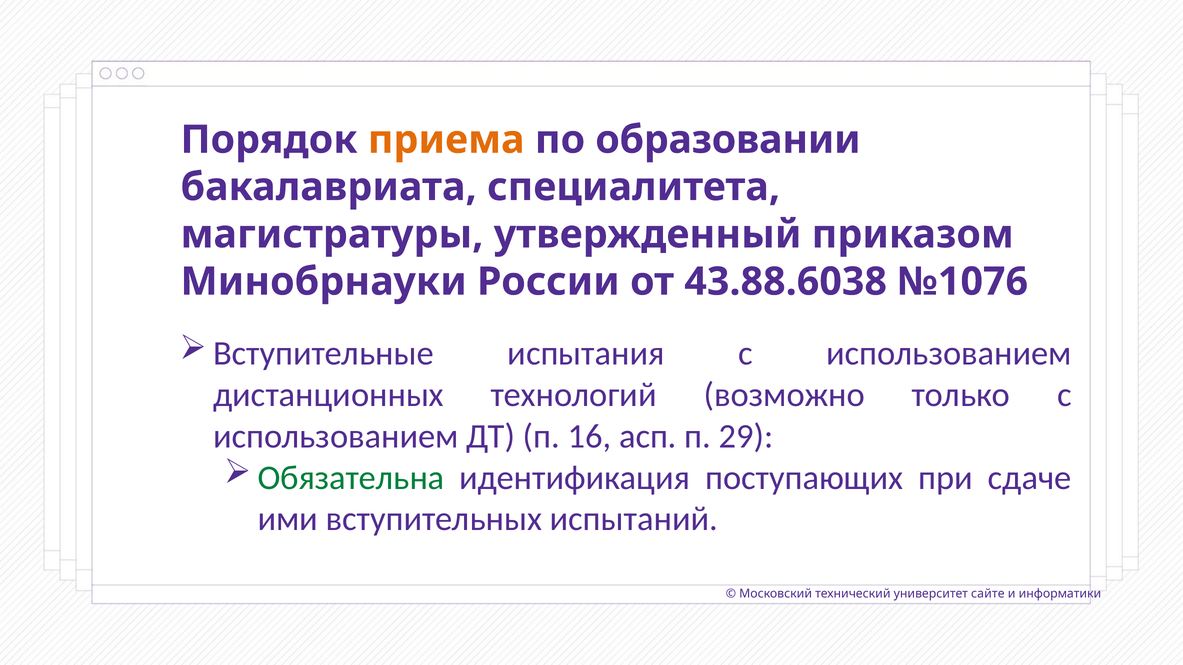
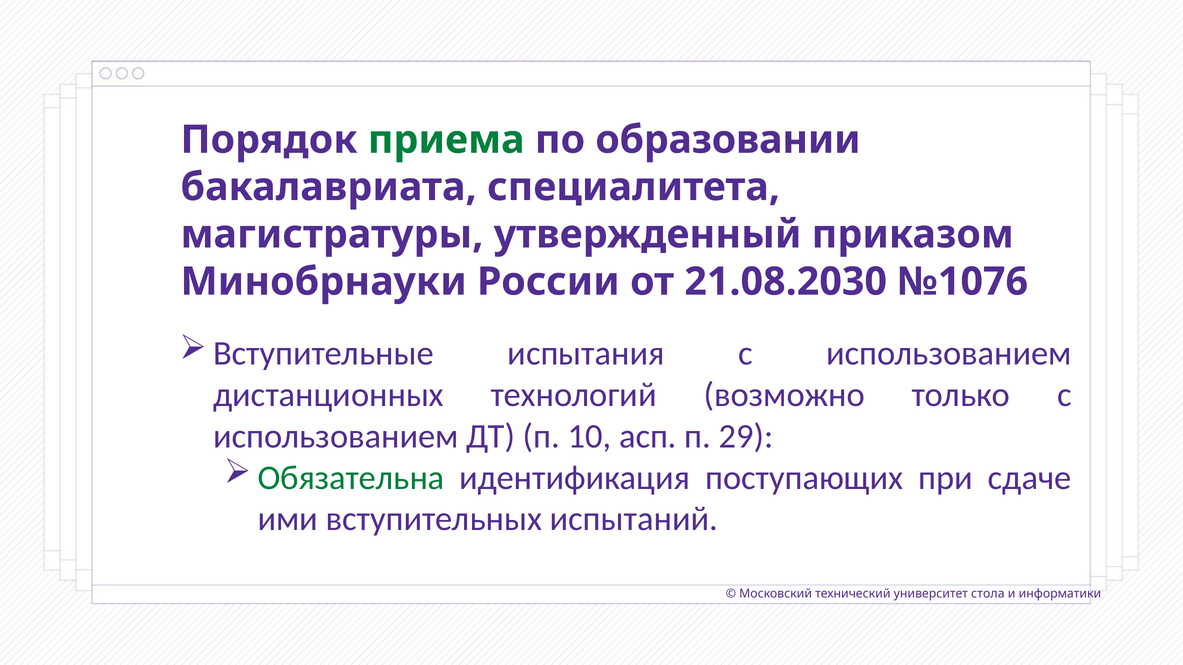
приема colour: orange -> green (446, 140)
43.88.6038: 43.88.6038 -> 21.08.2030 (786, 282)
16: 16 -> 10 (589, 437)
сайте: сайте -> стола (988, 594)
